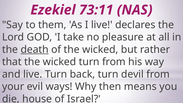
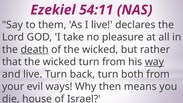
73:11: 73:11 -> 54:11 (96, 10)
way underline: none -> present (154, 62)
devil: devil -> both (132, 74)
